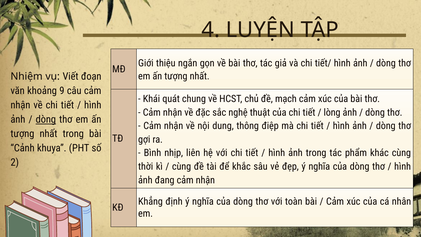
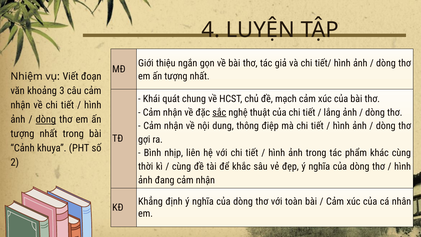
9: 9 -> 3 (62, 91)
sắc underline: none -> present (219, 112)
lòng: lòng -> lắng (332, 112)
